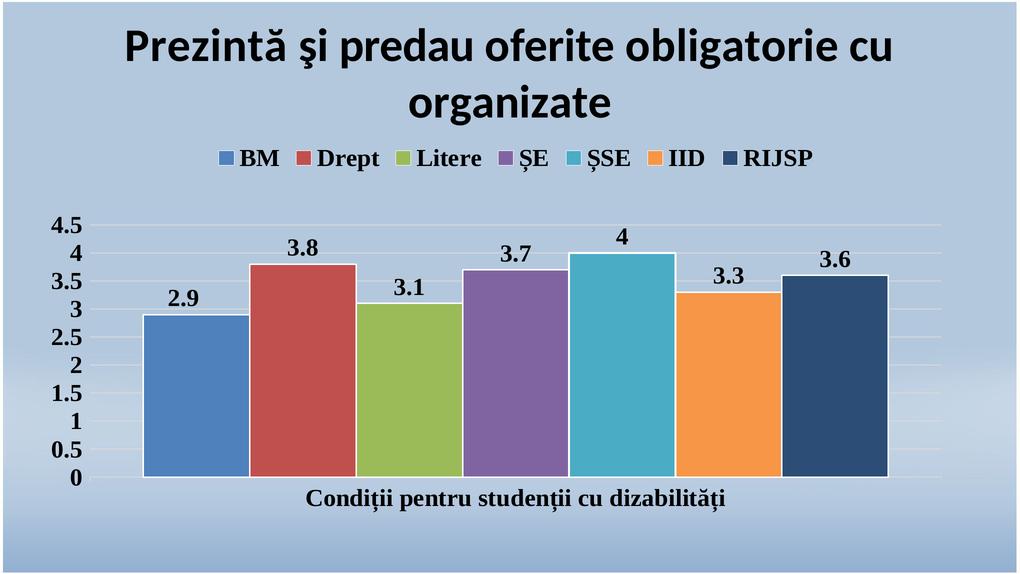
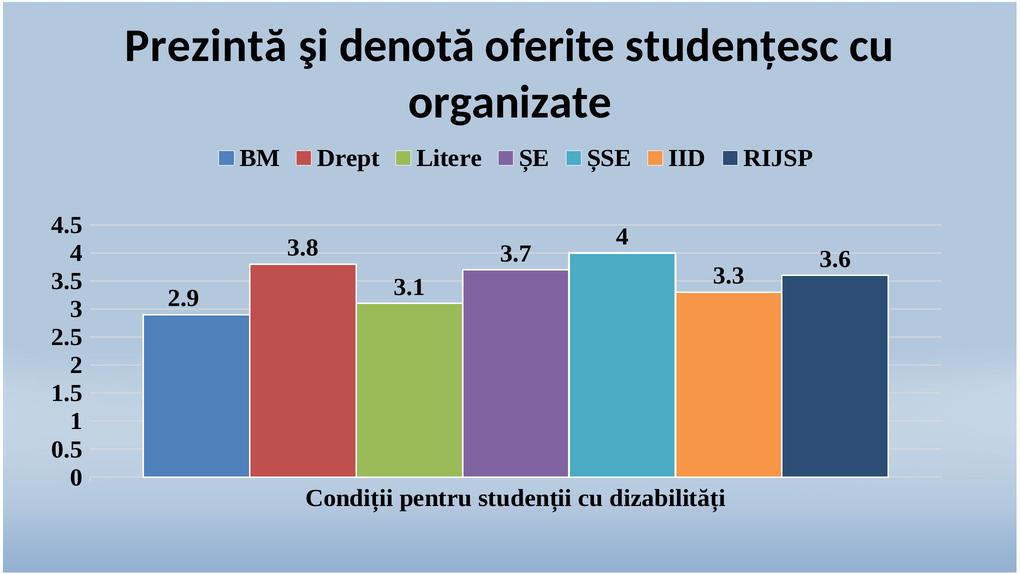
predau: predau -> denotă (407, 46)
obligatorie: obligatorie -> studenţesc (732, 46)
